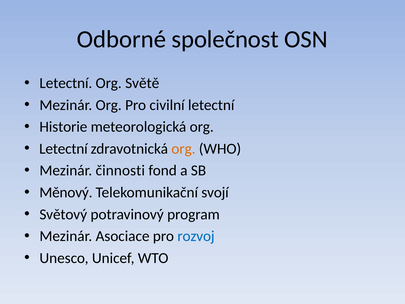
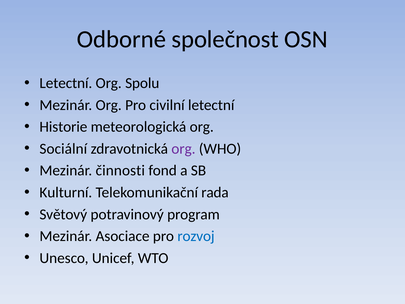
Světě: Světě -> Spolu (142, 83)
Letectní: Letectní -> Sociální (63, 149)
org colour: orange -> purple (183, 149)
Měnový: Měnový -> Kulturní (66, 192)
svojí: svojí -> rada (215, 192)
